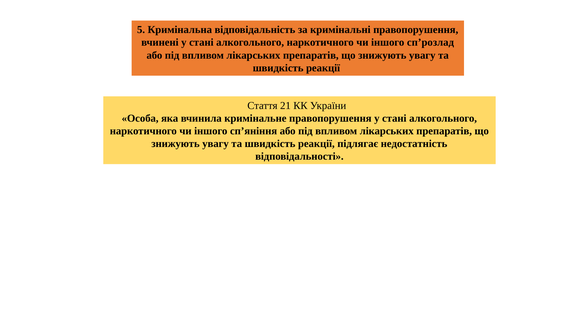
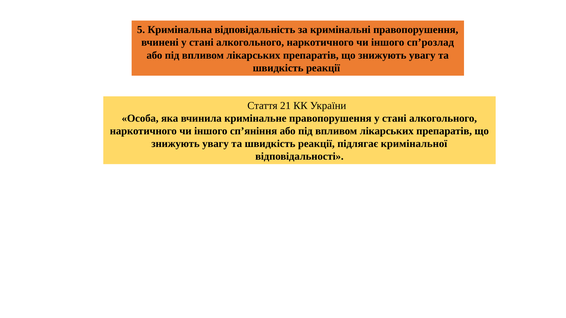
недостатність: недостатність -> кримінальної (414, 144)
